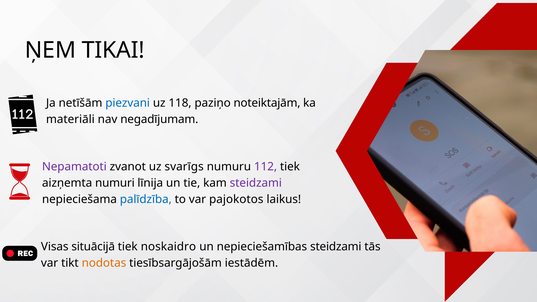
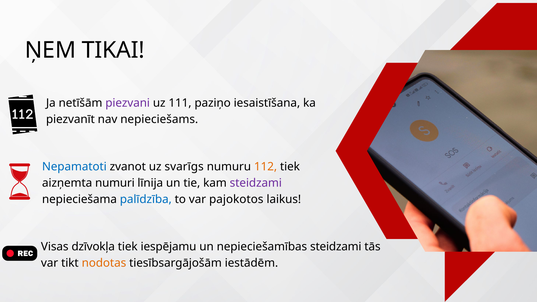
piezvani colour: blue -> purple (128, 103)
118: 118 -> 111 (180, 103)
noteiktajām: noteiktajām -> iesaistīšana (267, 103)
materiāli: materiāli -> piezvanīt (70, 119)
negadījumam: negadījumam -> nepieciešams (159, 119)
Nepamatoti colour: purple -> blue (74, 167)
112 colour: purple -> orange (266, 167)
situācijā: situācijā -> dzīvokļa (93, 247)
noskaidro: noskaidro -> iespējamu (169, 247)
